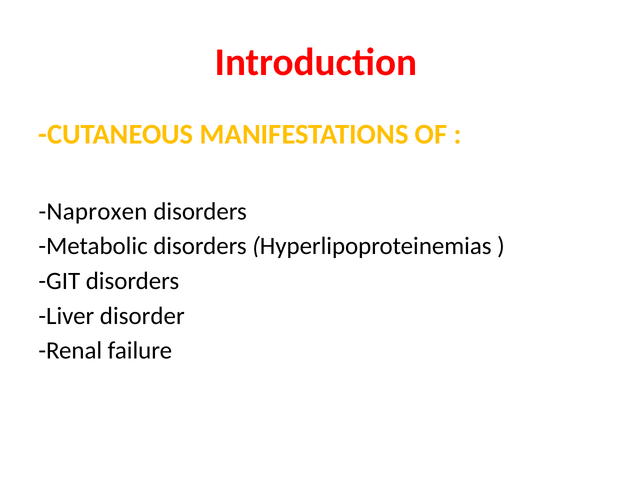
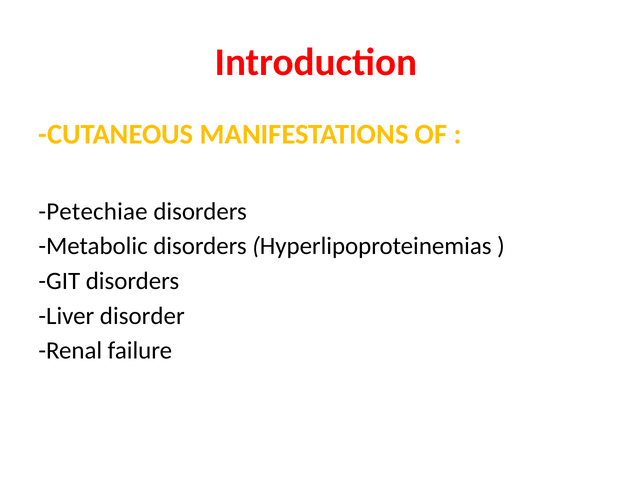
Naproxen: Naproxen -> Petechiae (93, 211)
